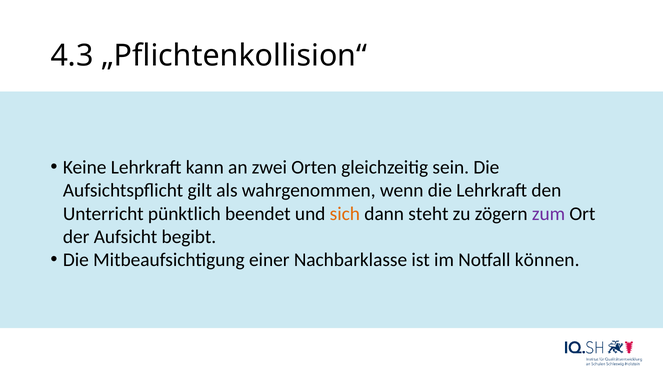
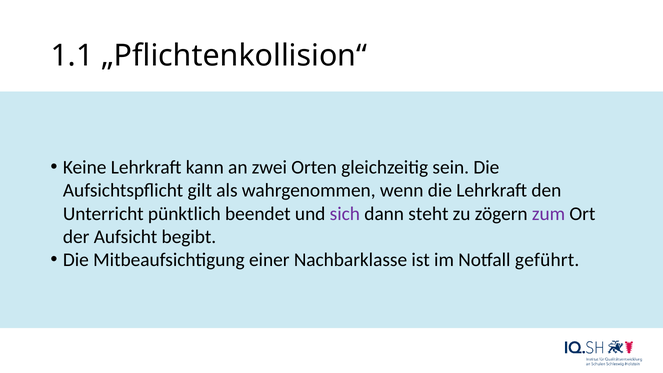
4.3: 4.3 -> 1.1 (72, 56)
sich colour: orange -> purple (345, 214)
können: können -> geführt (547, 260)
